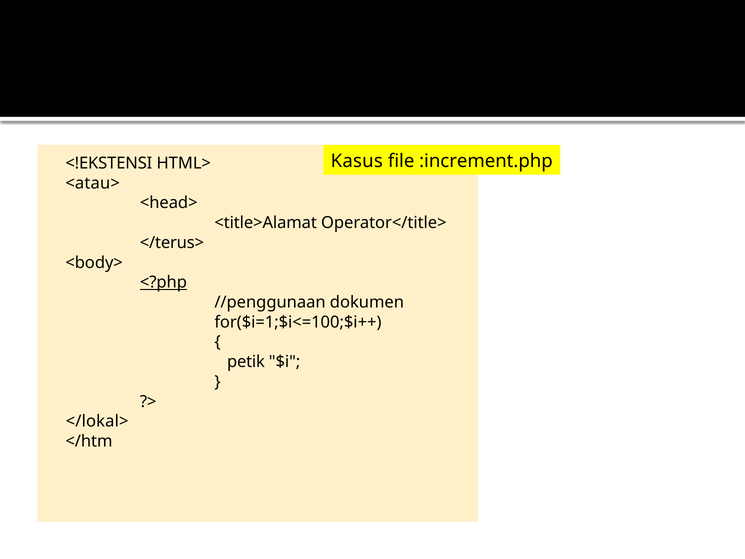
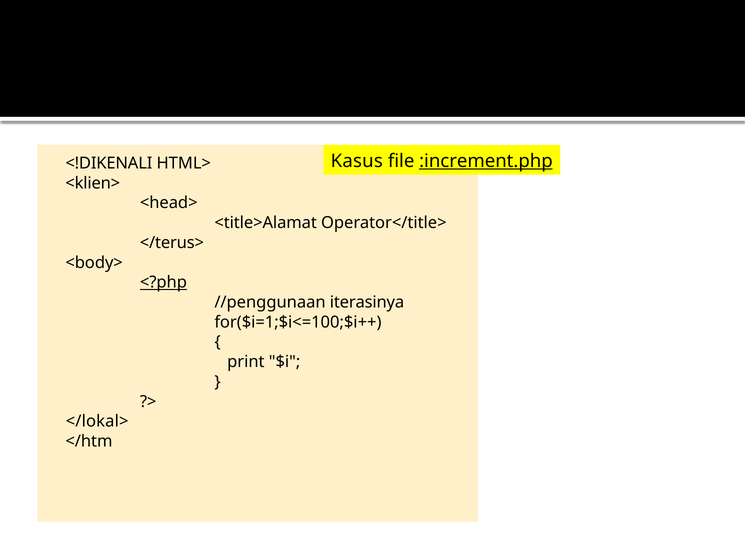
:increment.php underline: none -> present (486, 161)
<!EKSTENSI: <!EKSTENSI -> <!DIKENALI (109, 163)
<atau>: <atau> -> <klien> (93, 183)
dokumen: dokumen -> iterasinya (367, 302)
petik: petik -> print (246, 362)
